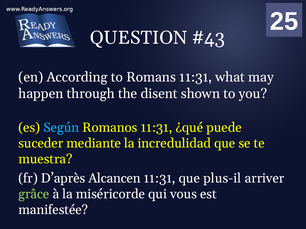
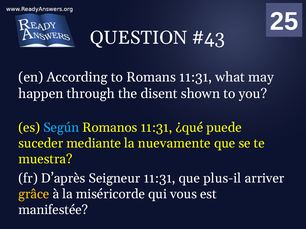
incredulidad: incredulidad -> nuevamente (174, 144)
Alcancen: Alcancen -> Seigneur (114, 179)
grâce colour: light green -> yellow (34, 194)
